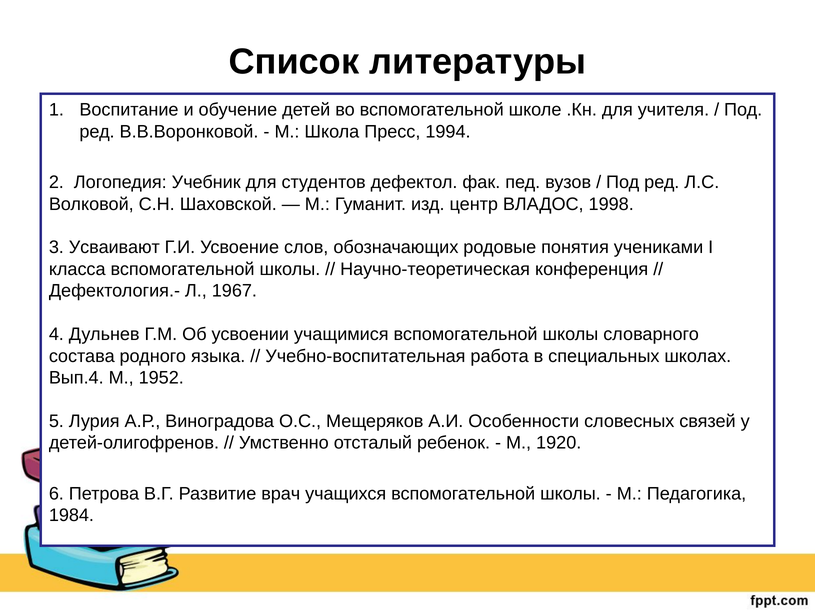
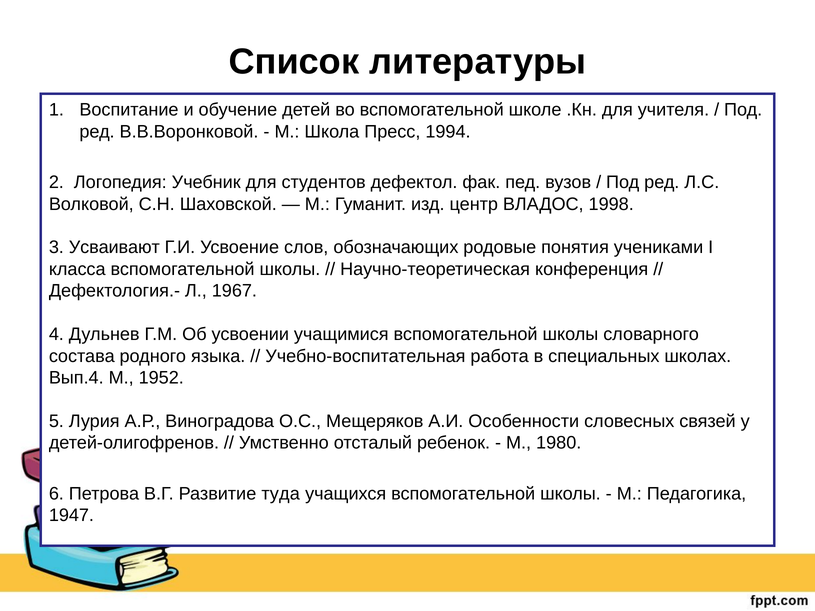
1920: 1920 -> 1980 (559, 443)
врач: врач -> туда (281, 494)
1984: 1984 -> 1947 (71, 516)
